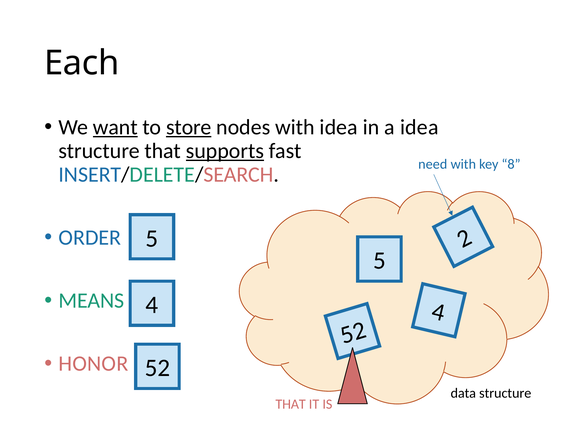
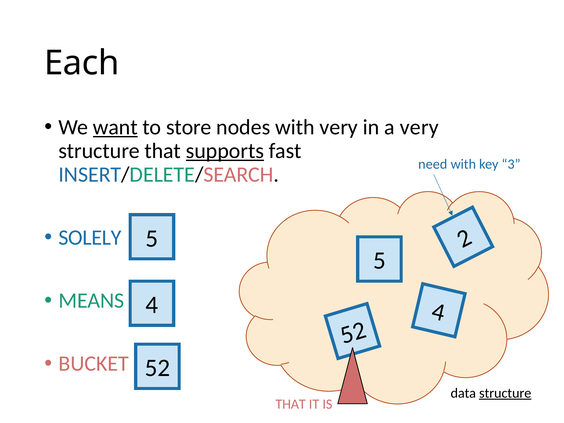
store underline: present -> none (189, 127)
with idea: idea -> very (339, 127)
a idea: idea -> very (419, 127)
8: 8 -> 3 (511, 164)
ORDER: ORDER -> SOLELY (90, 238)
HONOR: HONOR -> BUCKET (94, 364)
structure underline: none -> present (505, 393)
